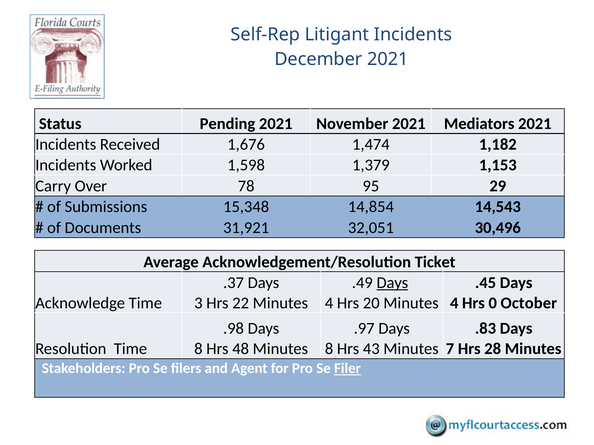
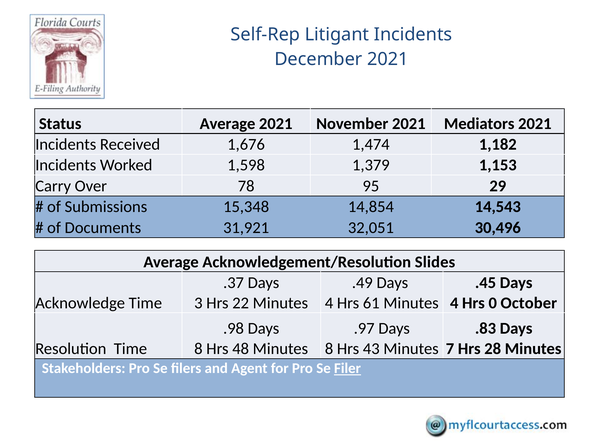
Status Pending: Pending -> Average (228, 124)
Ticket: Ticket -> Slides (435, 262)
Days underline: present -> none (392, 283)
20: 20 -> 61 (371, 303)
